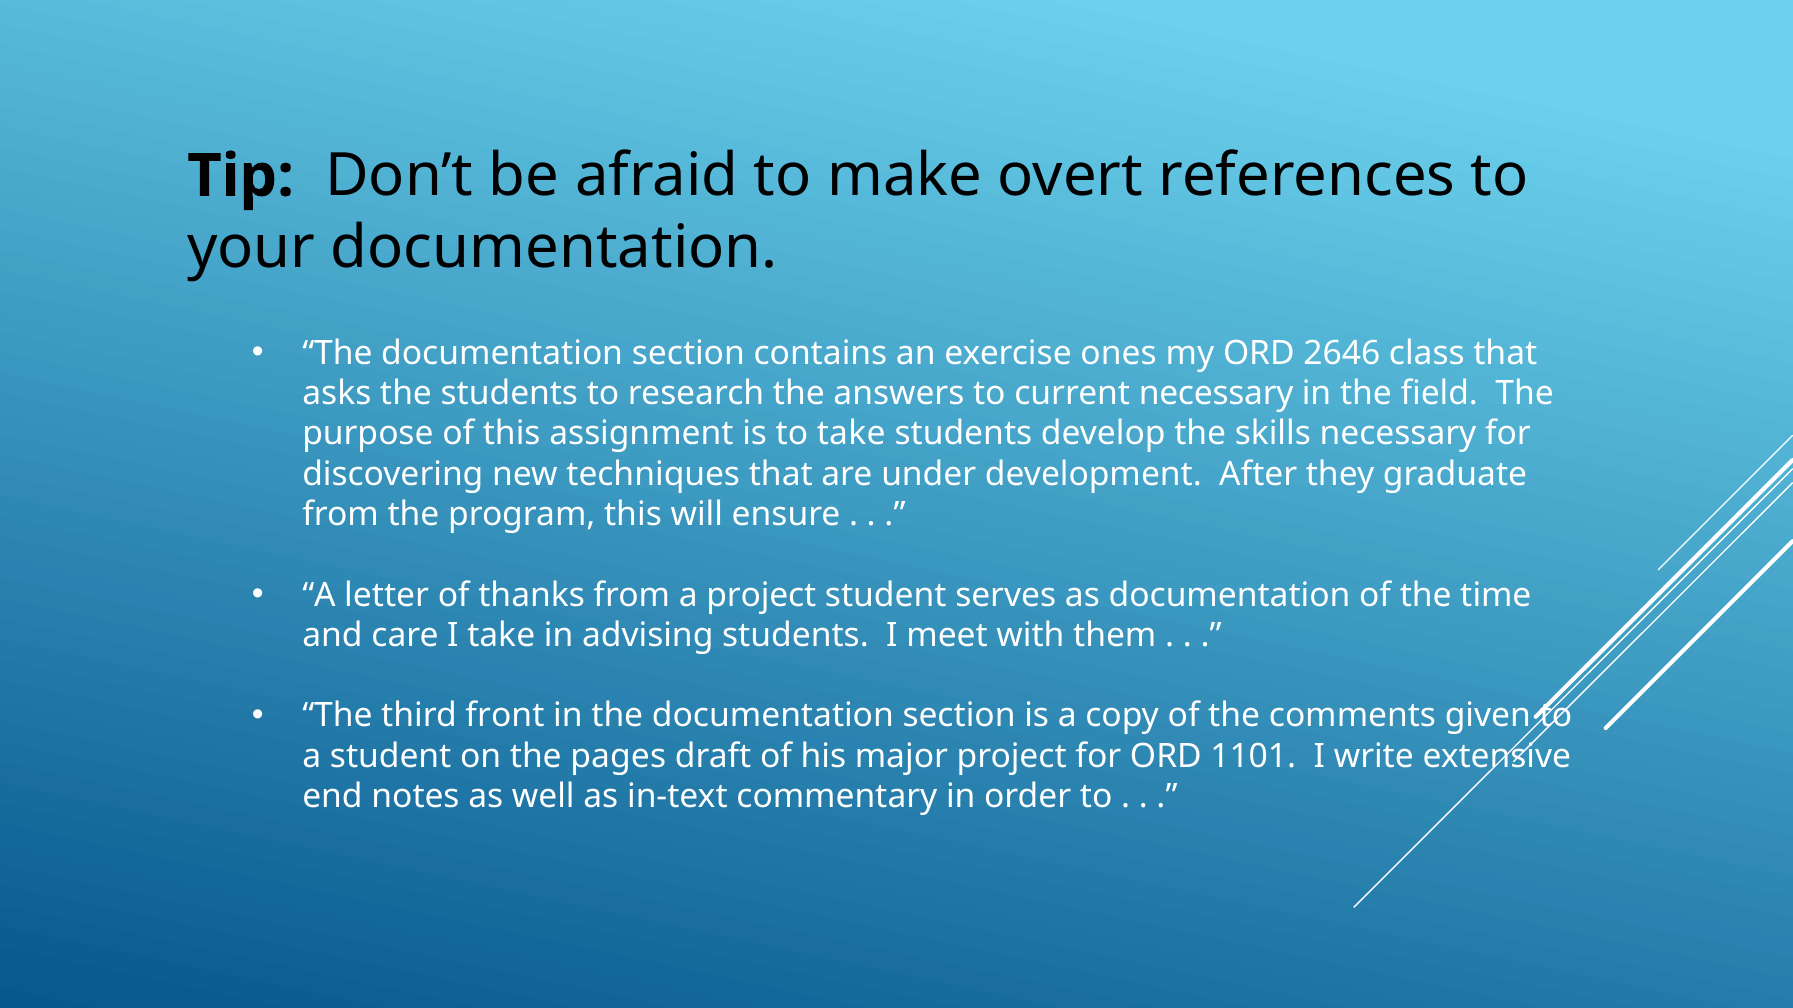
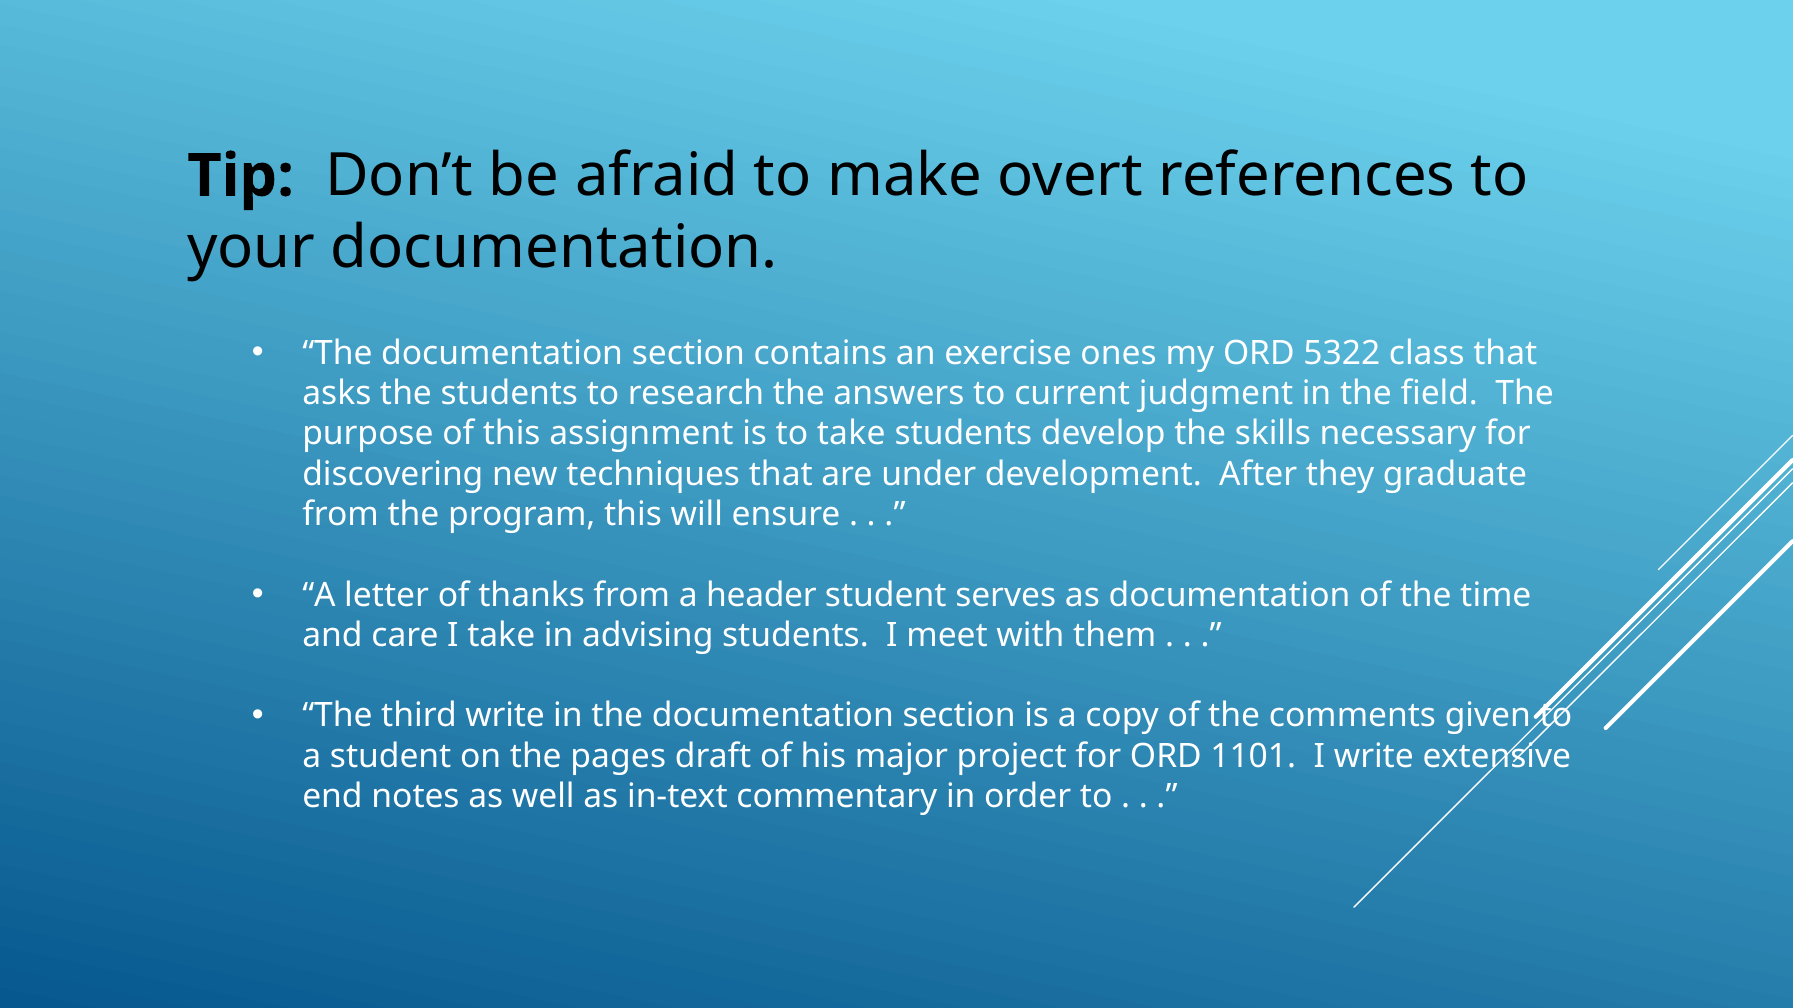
2646: 2646 -> 5322 (1342, 353)
current necessary: necessary -> judgment (1216, 394)
a project: project -> header (761, 595)
third front: front -> write (505, 716)
